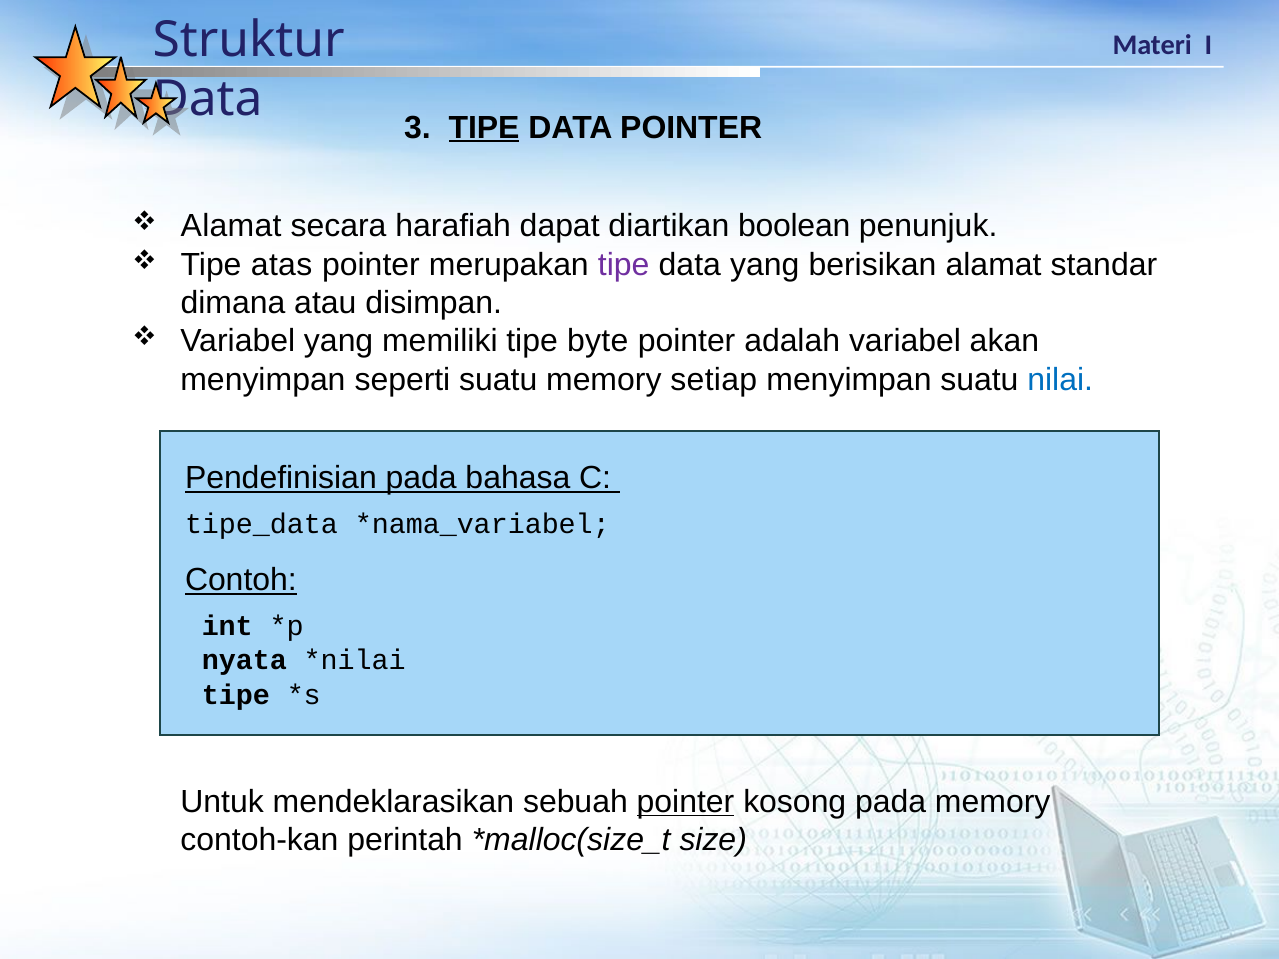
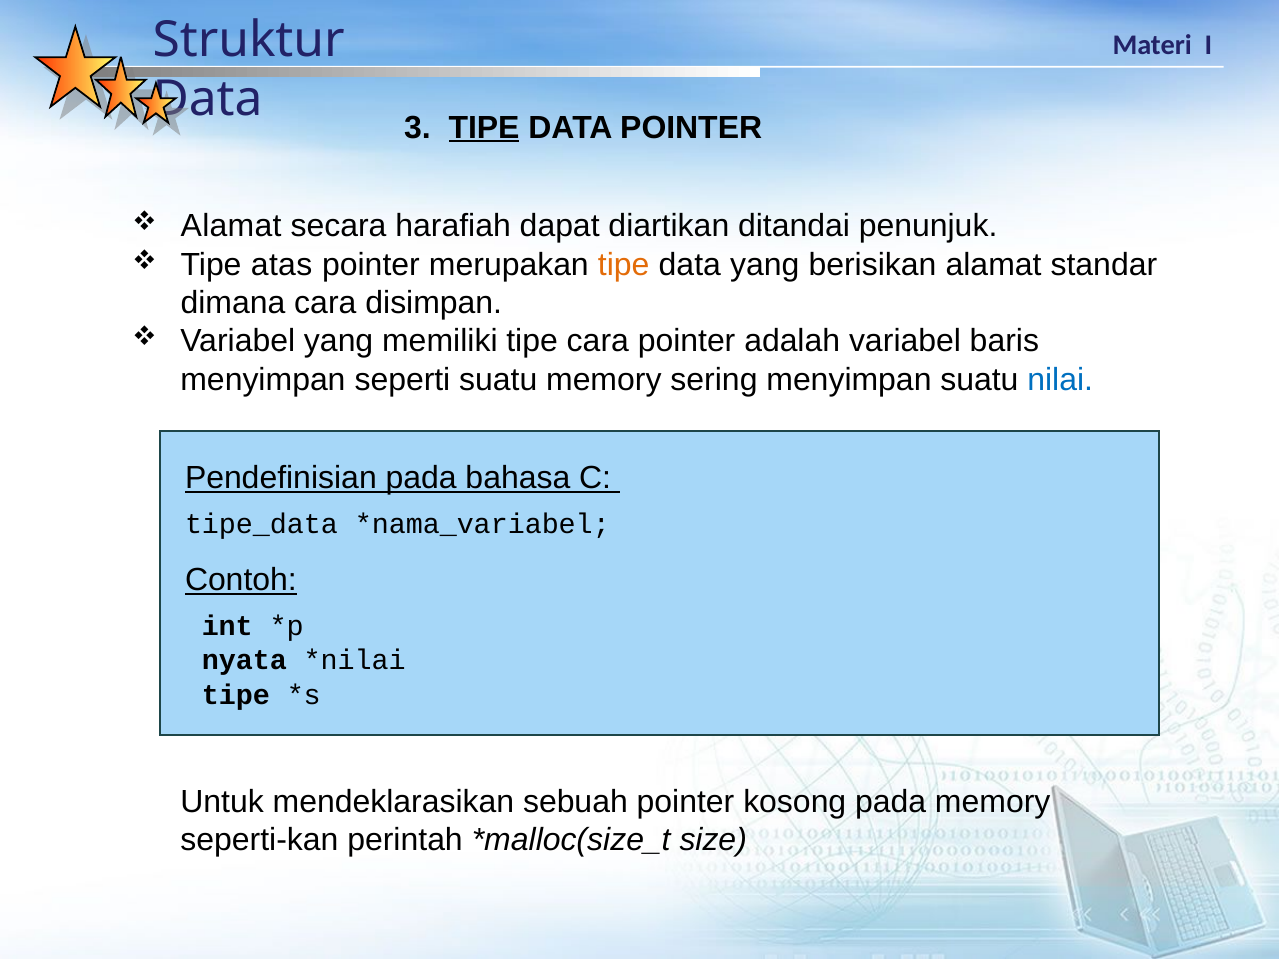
boolean: boolean -> ditandai (794, 226)
tipe colour: purple -> orange (624, 265)
dimana atau: atau -> cara (325, 303)
tipe byte: byte -> cara (598, 342)
akan: akan -> baris (1004, 342)
setiap: setiap -> sering (714, 380)
pointer underline: present -> none (685, 802)
contoh-kan: contoh-kan -> seperti-kan (259, 840)
